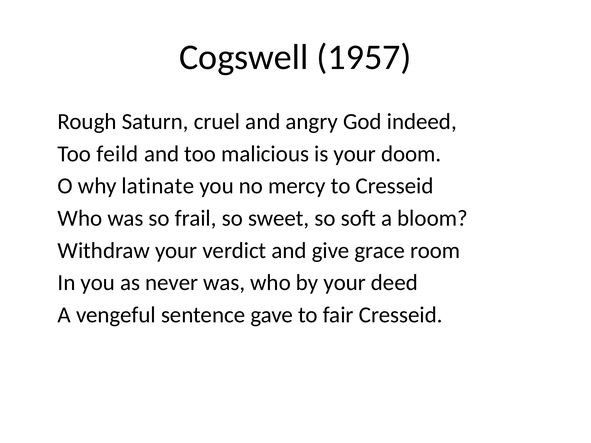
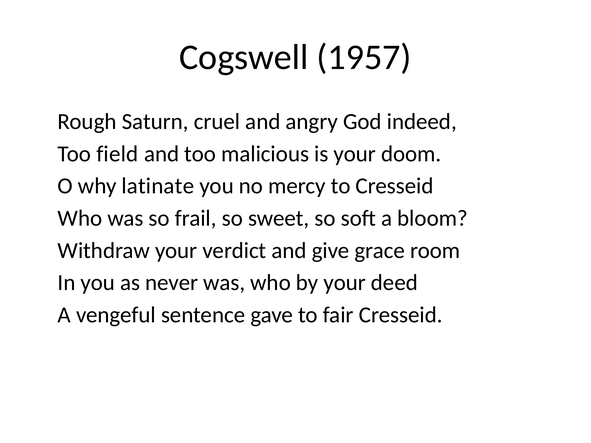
feild: feild -> field (117, 154)
